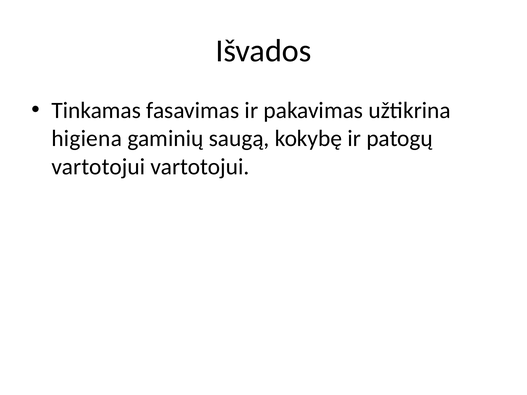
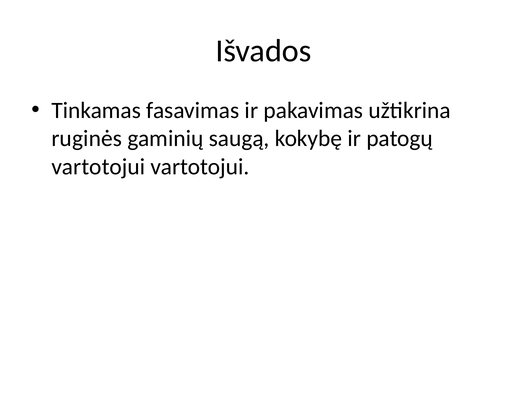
higiena: higiena -> ruginės (87, 139)
